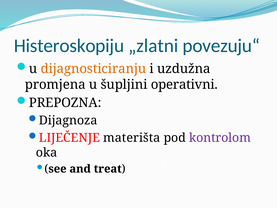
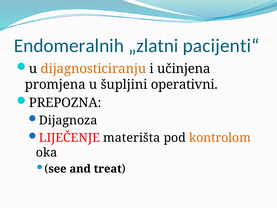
Histeroskopiju: Histeroskopiju -> Endomeralnih (69, 46)
povezuju“: povezuju“ -> pacijenti“ (221, 46)
uzdužna: uzdužna -> učinjena (184, 69)
kontrolom colour: purple -> orange (220, 138)
